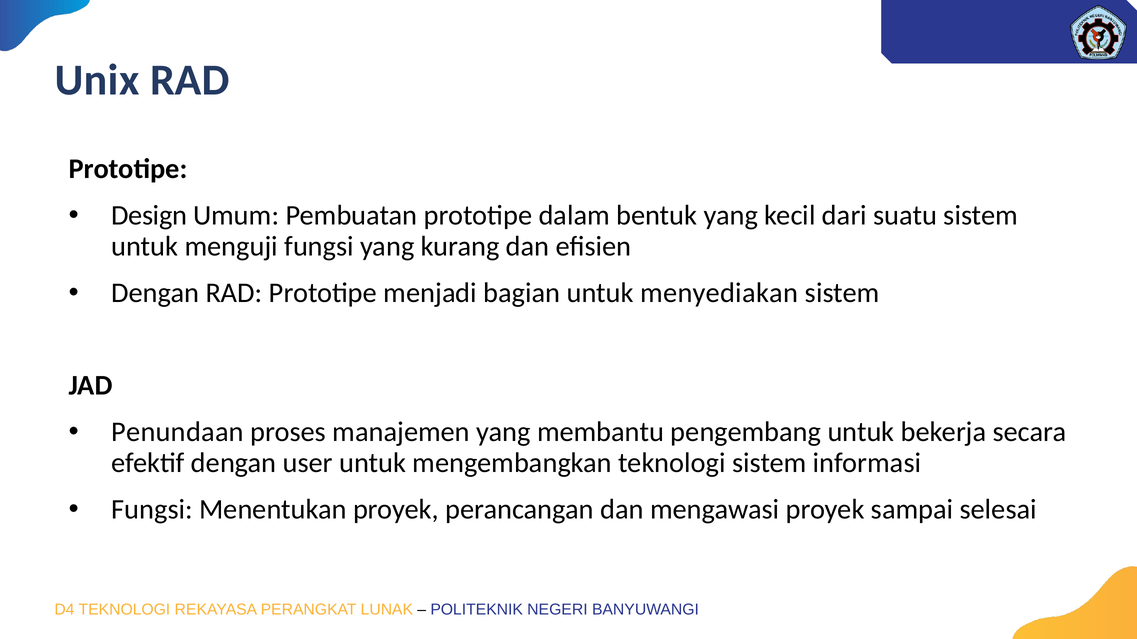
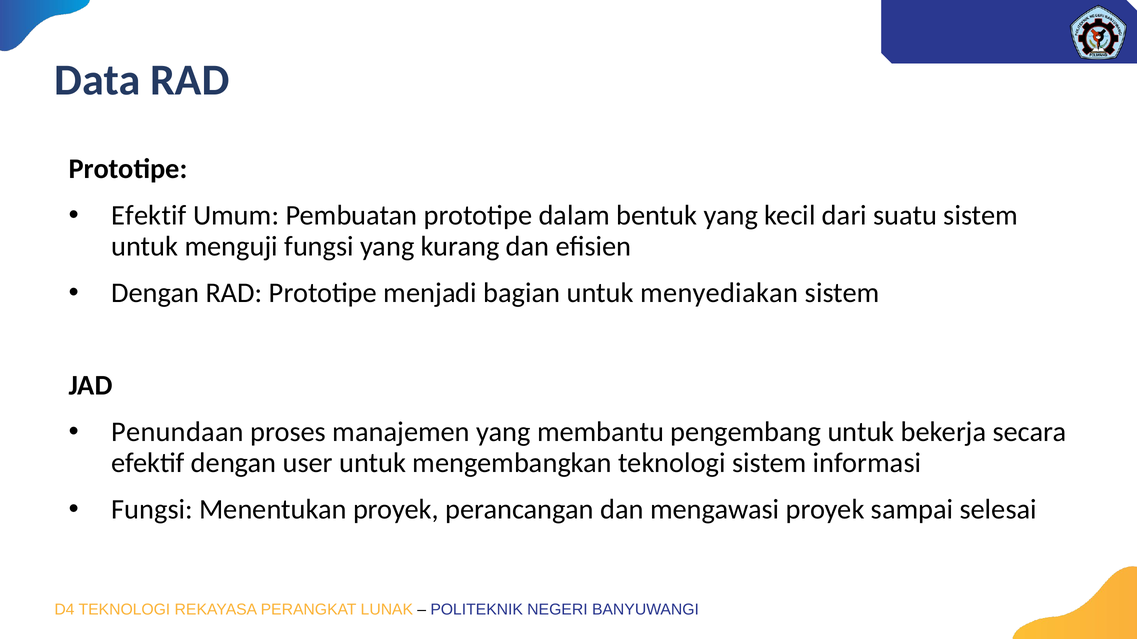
Unix: Unix -> Data (97, 80)
Design: Design -> Efektif (149, 216)
